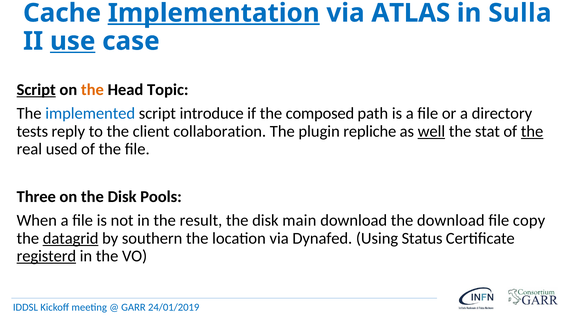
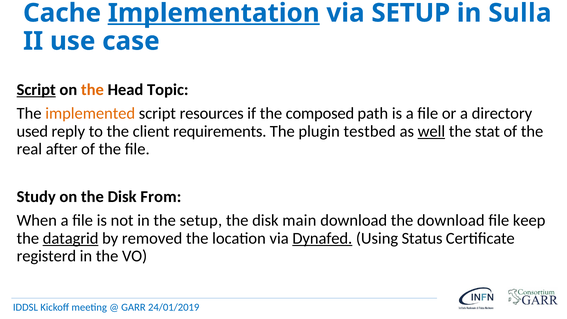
via ATLAS: ATLAS -> SETUP (411, 13)
use underline: present -> none (73, 41)
implemented colour: blue -> orange (90, 113)
introduce: introduce -> resources (212, 113)
tests: tests -> used (32, 131)
collaboration: collaboration -> requirements (220, 131)
repliche: repliche -> testbed (370, 131)
the underline: present -> none (532, 131)
used: used -> after (62, 149)
Three: Three -> Study (36, 197)
Pools: Pools -> From (161, 197)
the result: result -> setup (201, 220)
copy: copy -> keep (529, 220)
southern: southern -> removed (152, 238)
Dynafed underline: none -> present (322, 238)
registerd underline: present -> none (46, 256)
